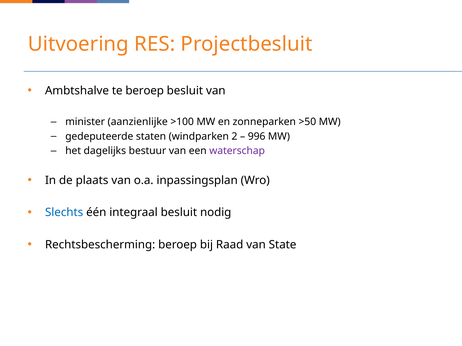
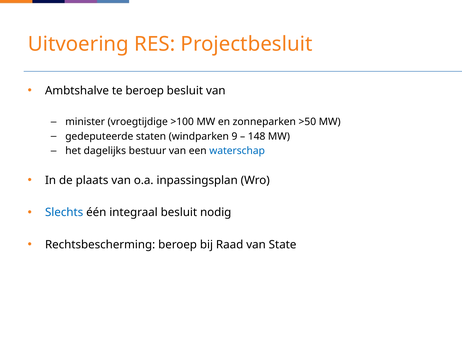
aanzienlijke: aanzienlijke -> vroegtijdige (138, 122)
2: 2 -> 9 (234, 136)
996: 996 -> 148 (257, 136)
waterschap colour: purple -> blue (237, 151)
